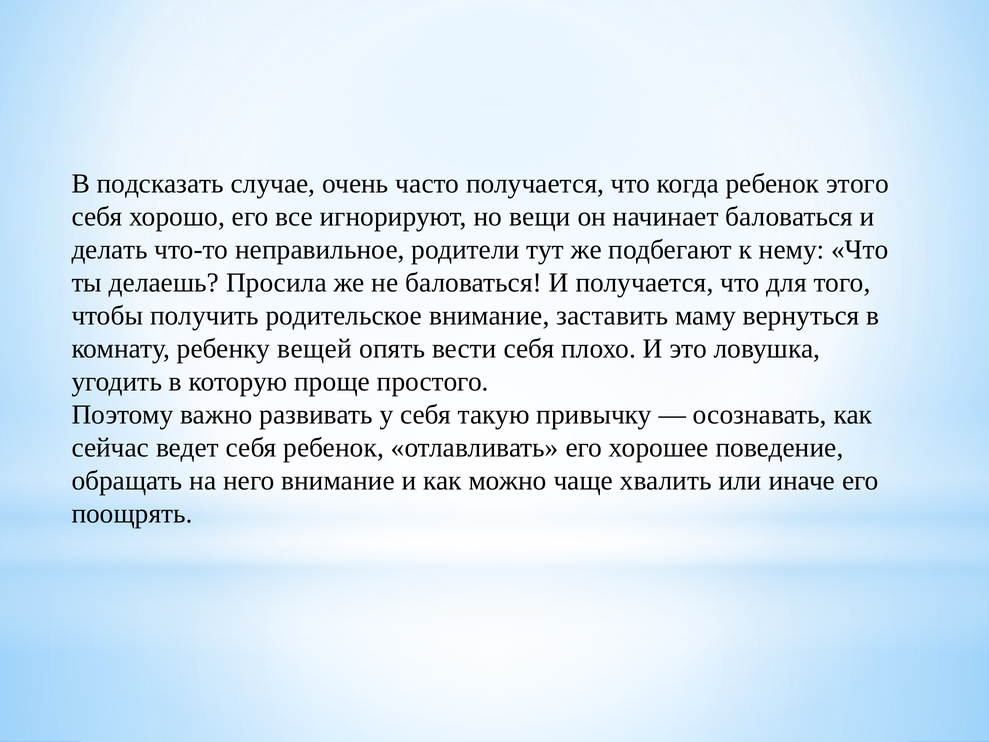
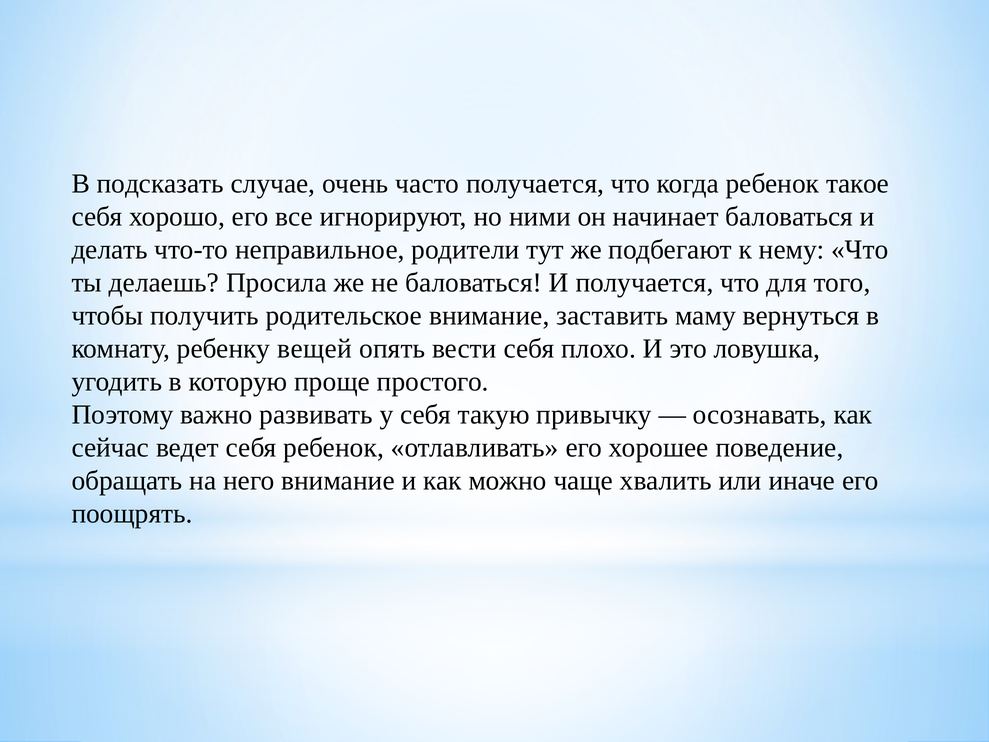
этого: этого -> такое (858, 184)
вещи: вещи -> ними (540, 217)
